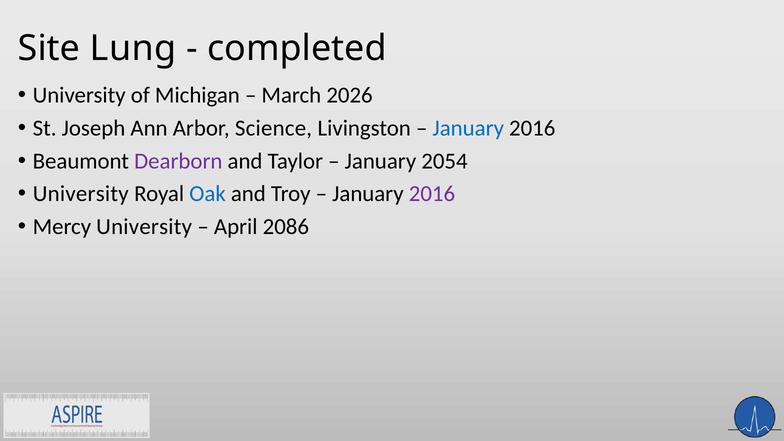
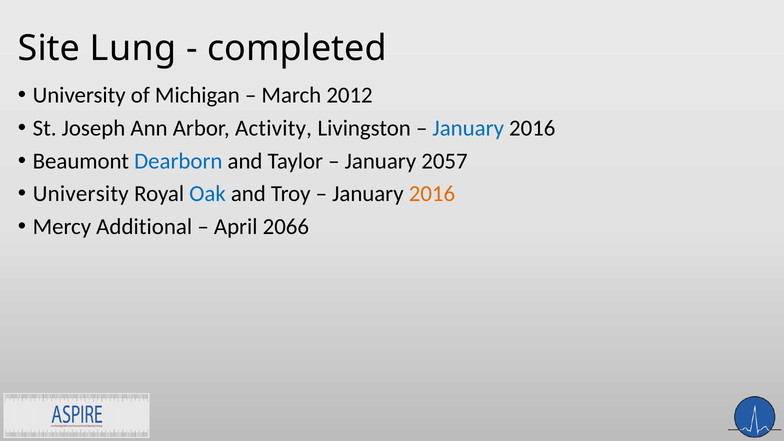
2026: 2026 -> 2012 (350, 95)
Science: Science -> Activity (274, 128)
Dearborn colour: purple -> blue (178, 161)
2054: 2054 -> 2057 (444, 161)
2016 colour: purple -> orange (432, 194)
Mercy University: University -> Additional (144, 227)
2086: 2086 -> 2066 (286, 227)
